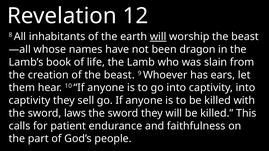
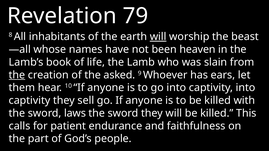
12: 12 -> 79 (135, 16)
dragon: dragon -> heaven (197, 49)
the underline: none -> present (17, 75)
of the beast: beast -> asked (119, 75)
